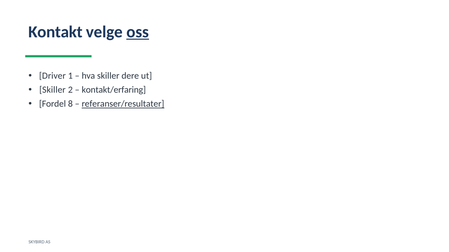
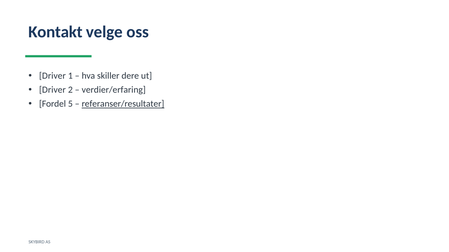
oss underline: present -> none (138, 32)
Skiller: Skiller -> Driver (52, 90)
kontakt/erfaring: kontakt/erfaring -> verdier/erfaring (114, 90)
8: 8 -> 5 (70, 104)
